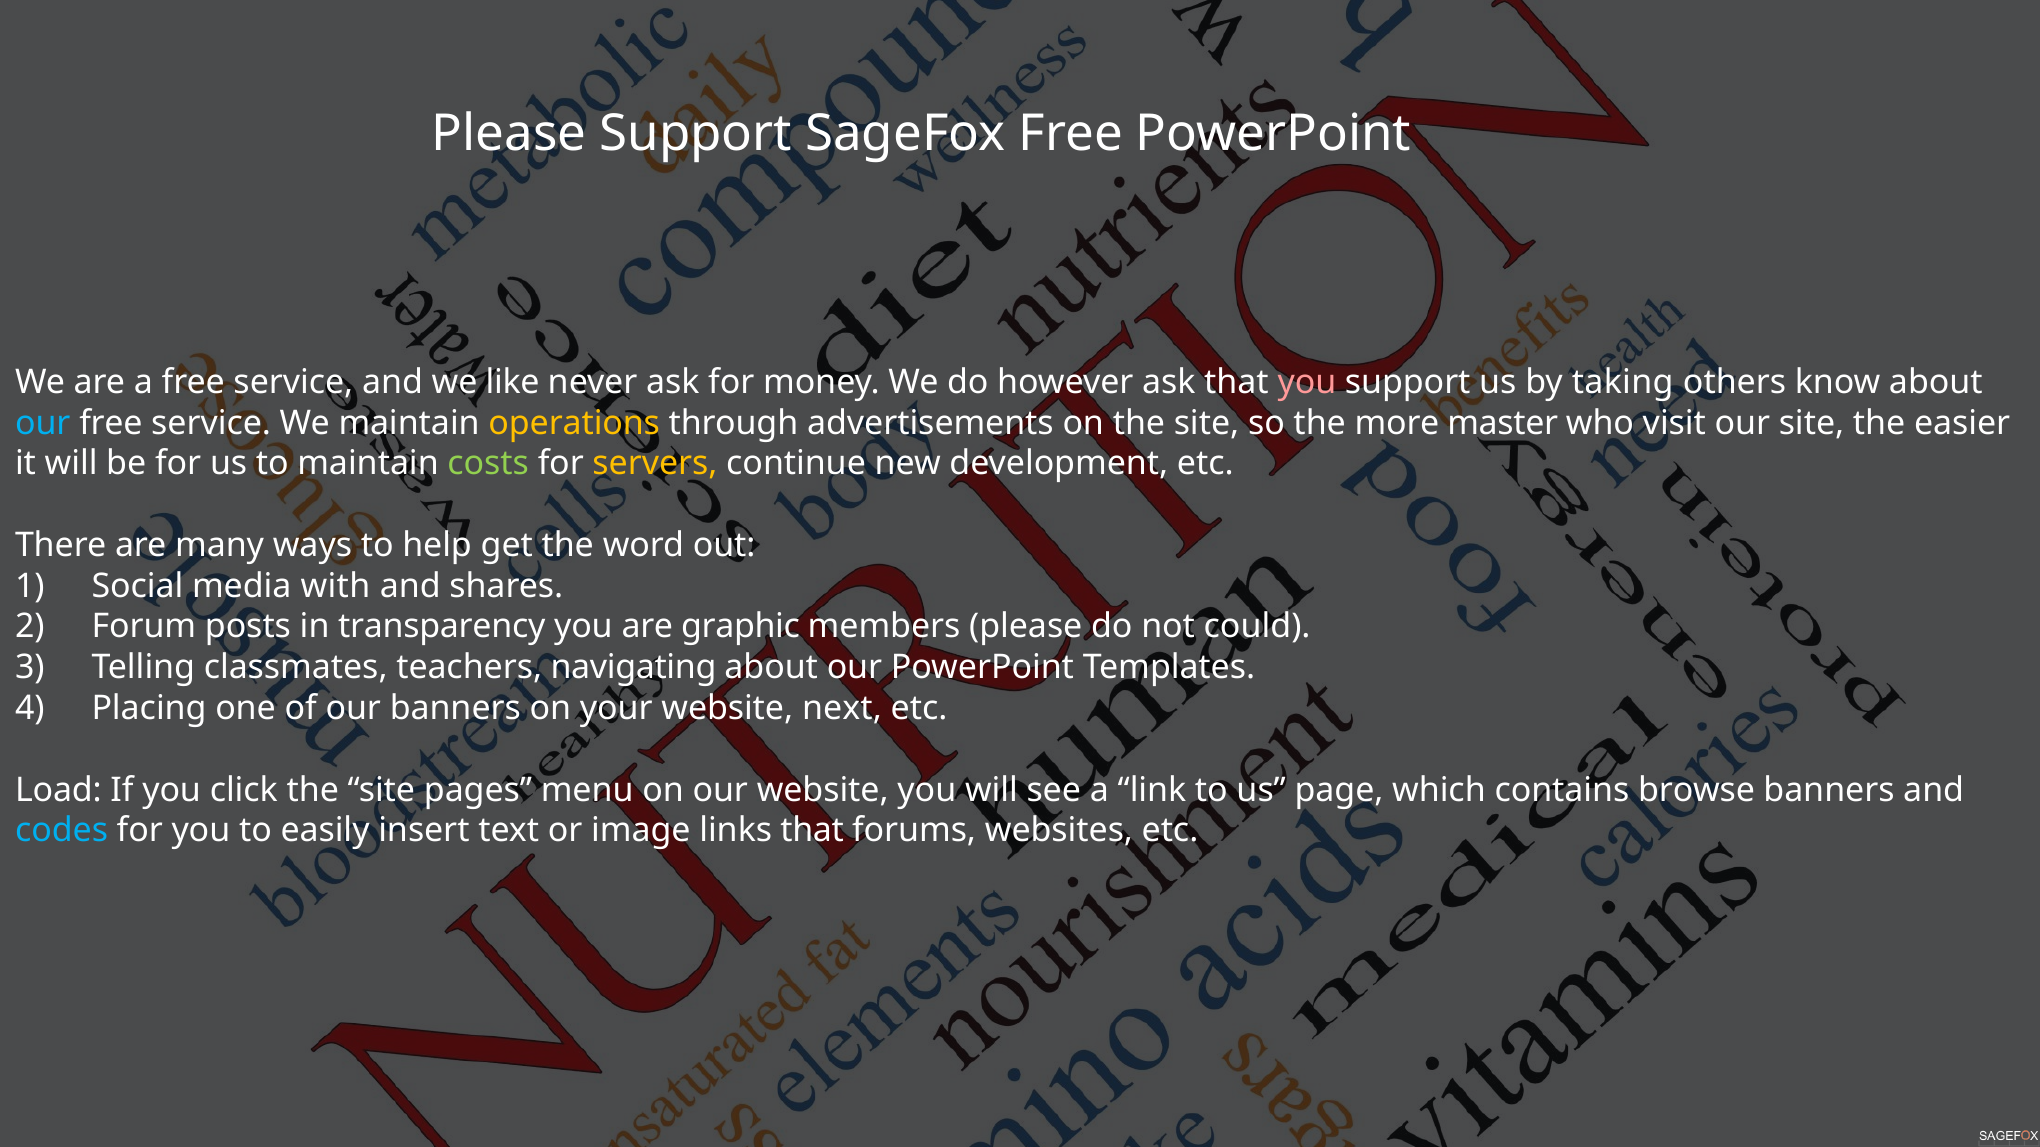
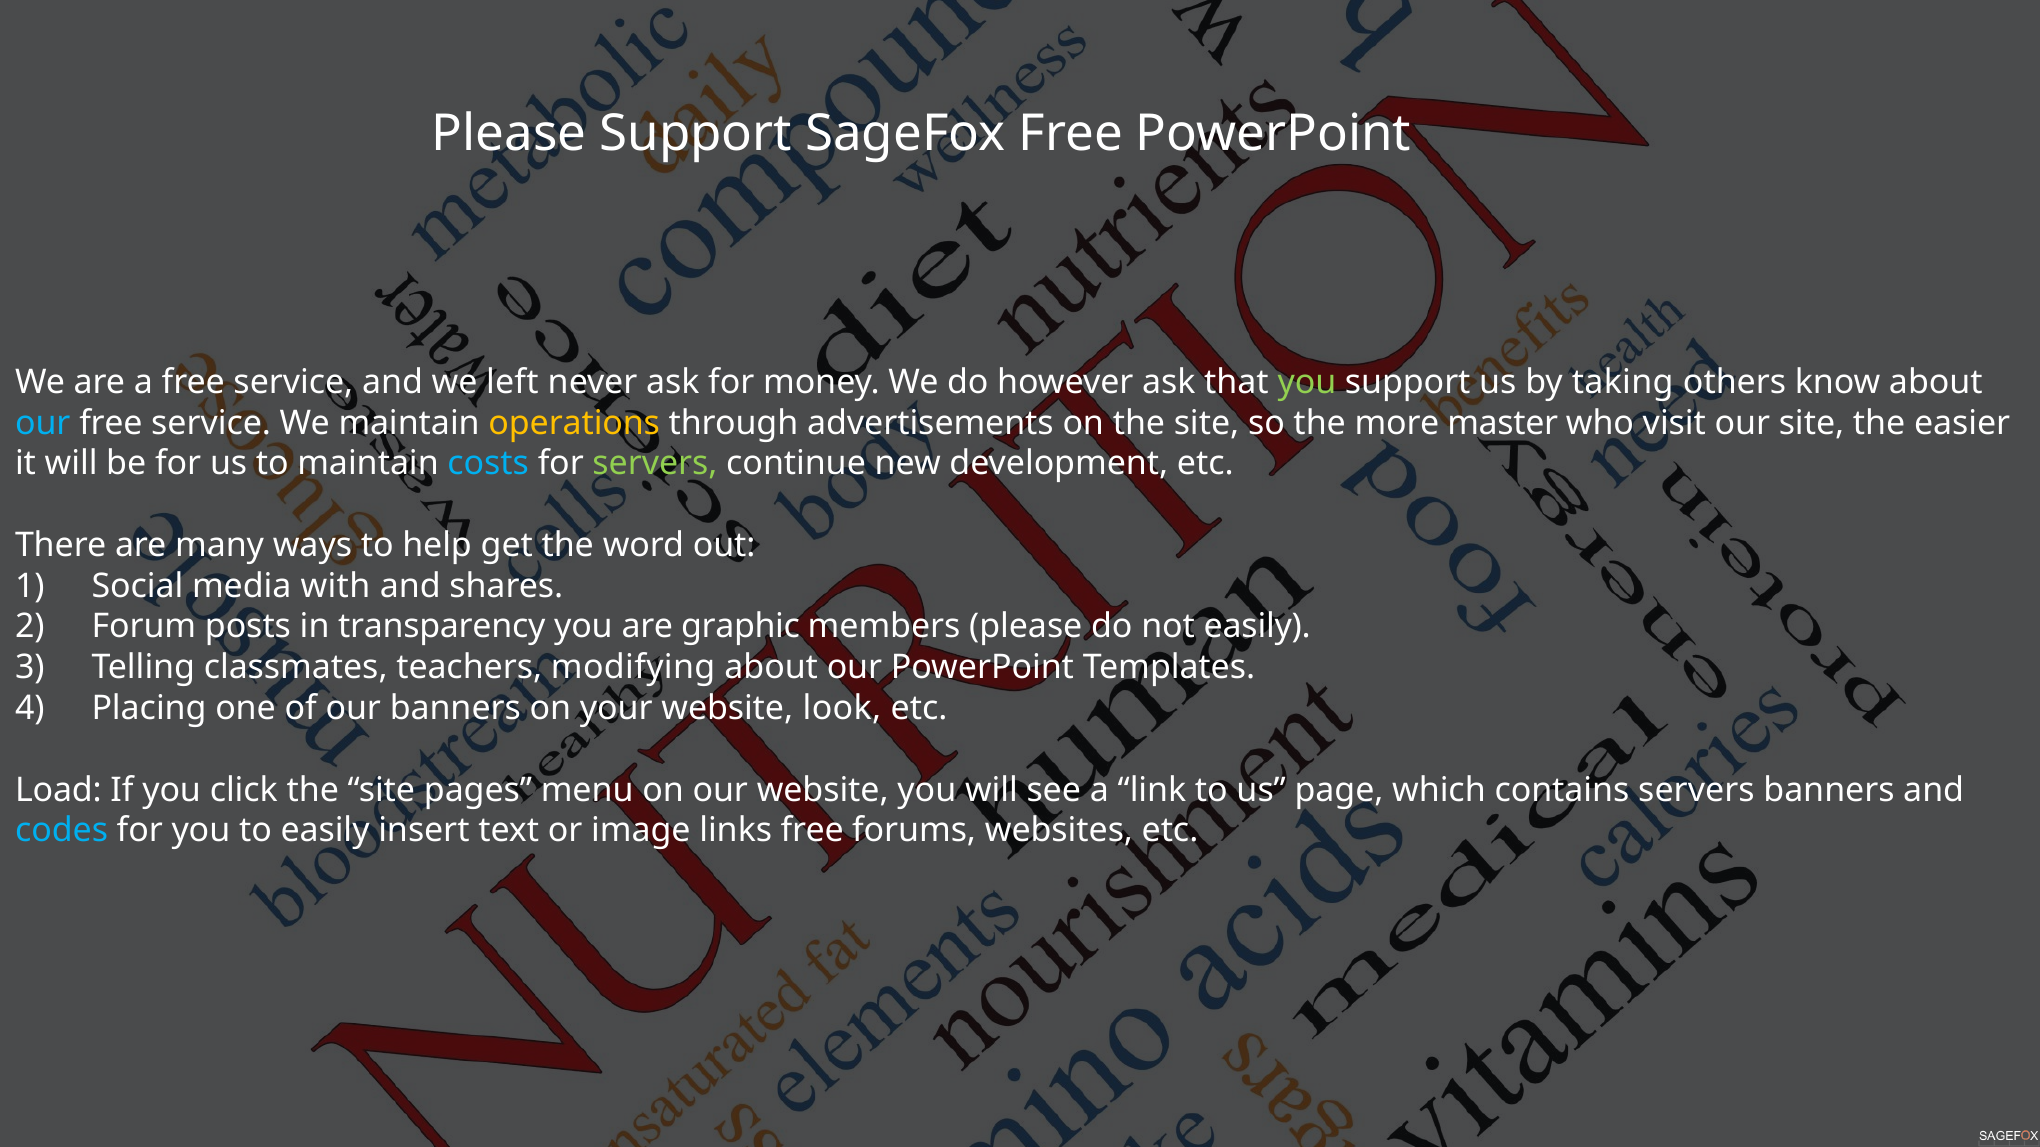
like: like -> left (512, 382)
you colour: pink -> light green (1307, 382)
costs colour: light green -> light blue (488, 464)
servers colour: yellow -> light green (655, 464)
not could: could -> easily (1257, 627)
navigating: navigating -> modifying (633, 668)
next: next -> look (842, 709)
contains browse: browse -> servers (1696, 790)
links that: that -> free (812, 831)
